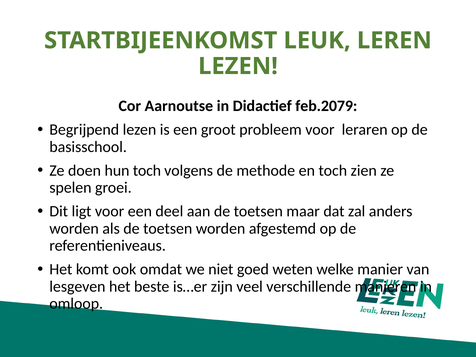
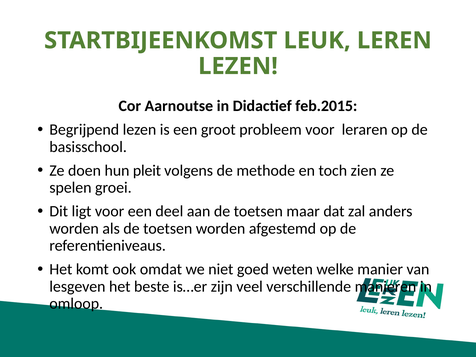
feb.2079: feb.2079 -> feb.2015 (326, 106)
hun toch: toch -> pleit (147, 171)
